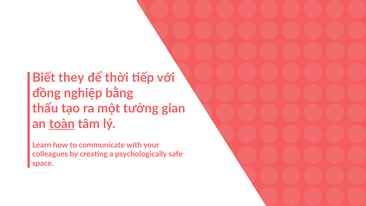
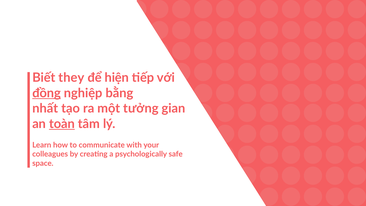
thời: thời -> hiện (117, 78)
đồng underline: none -> present (47, 93)
thấu: thấu -> nhất (45, 108)
